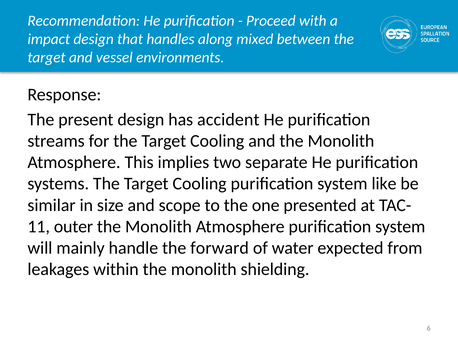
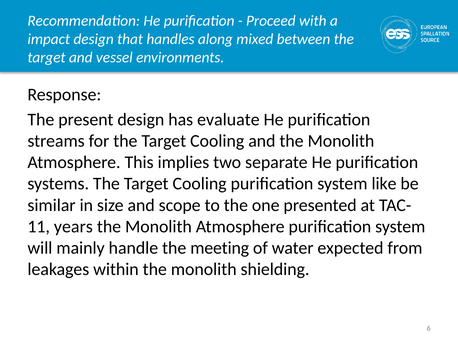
accident: accident -> evaluate (228, 119)
outer: outer -> years (73, 226)
forward: forward -> meeting (220, 248)
